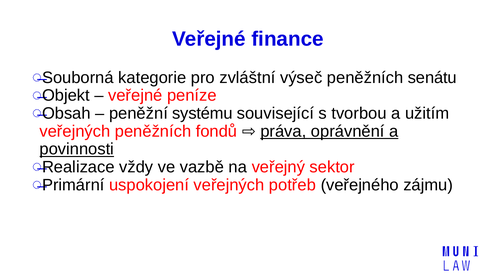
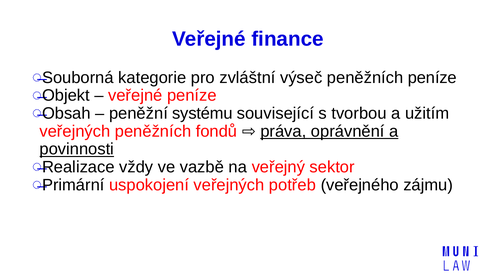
peněžních senátu: senátu -> peníze (432, 78)
